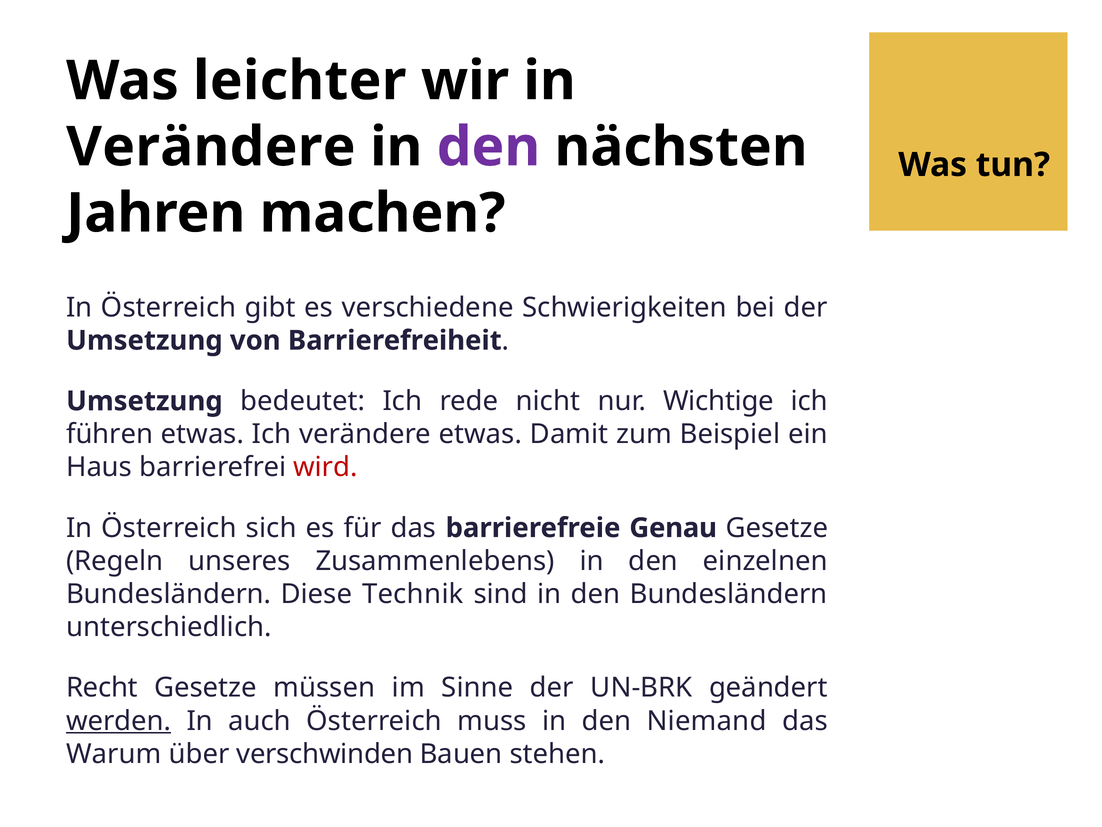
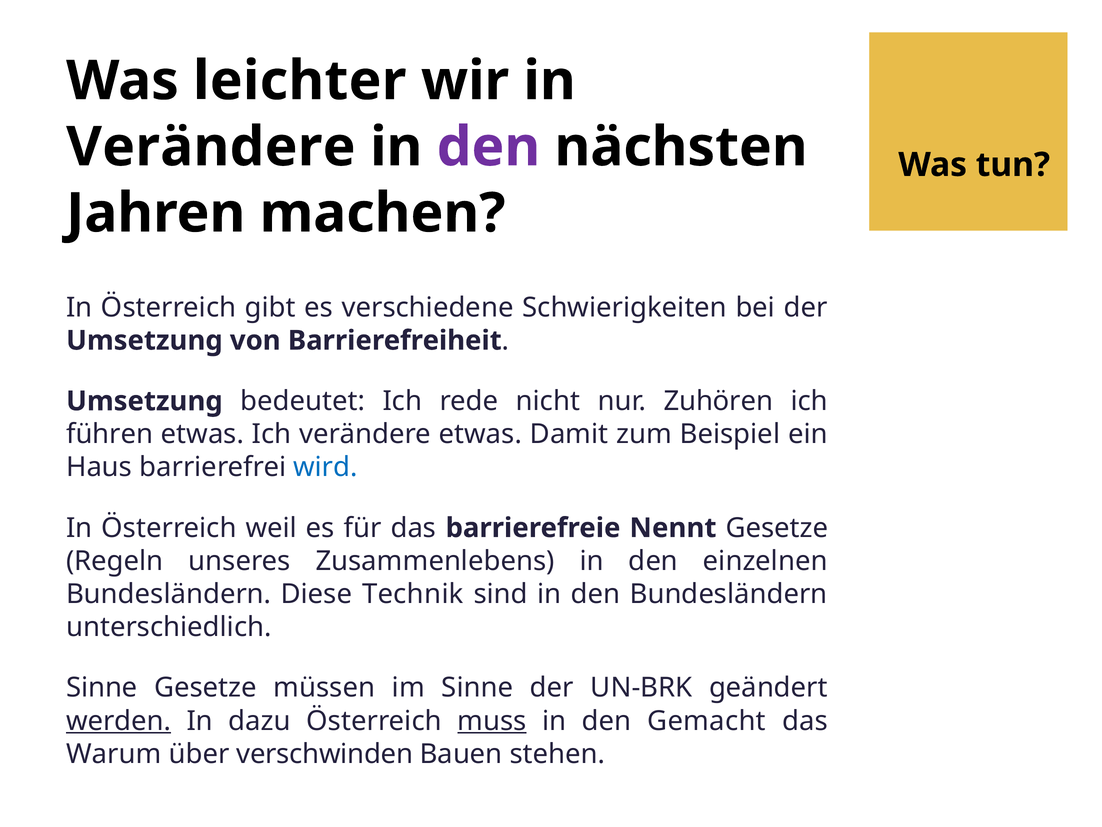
Wichtige: Wichtige -> Zuhören (718, 401)
wird colour: red -> blue (325, 467)
sich: sich -> weil (271, 528)
Genau: Genau -> Nennt (673, 528)
Recht: Recht -> Sinne (102, 687)
auch: auch -> dazu (260, 721)
muss underline: none -> present (492, 721)
Niemand: Niemand -> Gemacht (707, 721)
